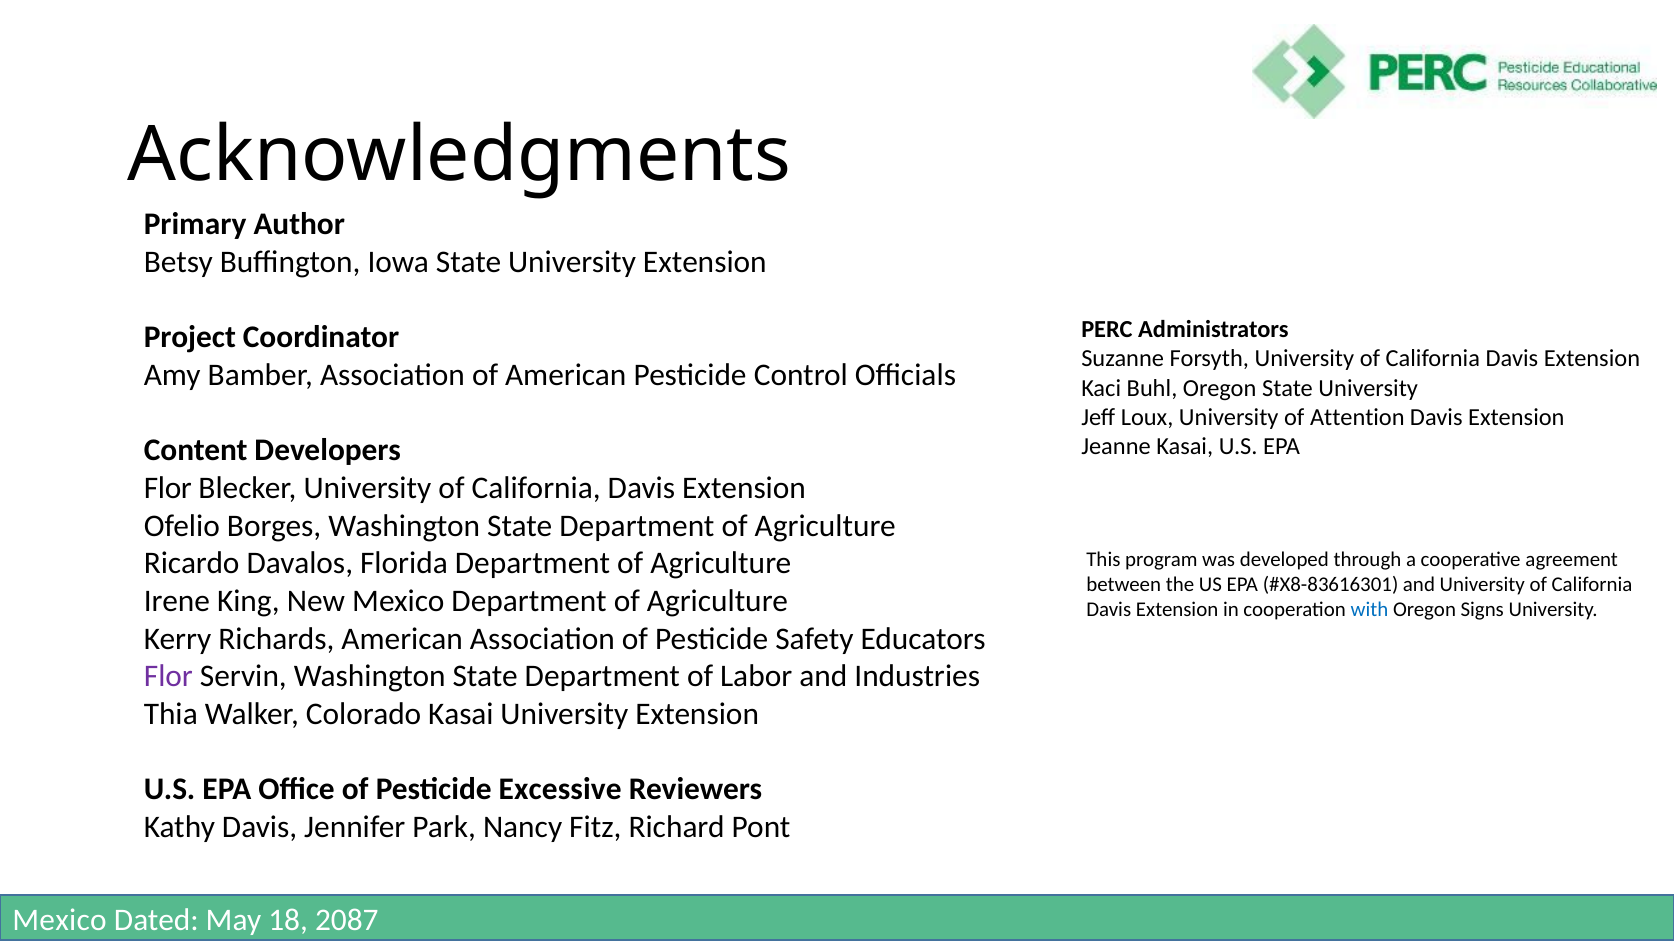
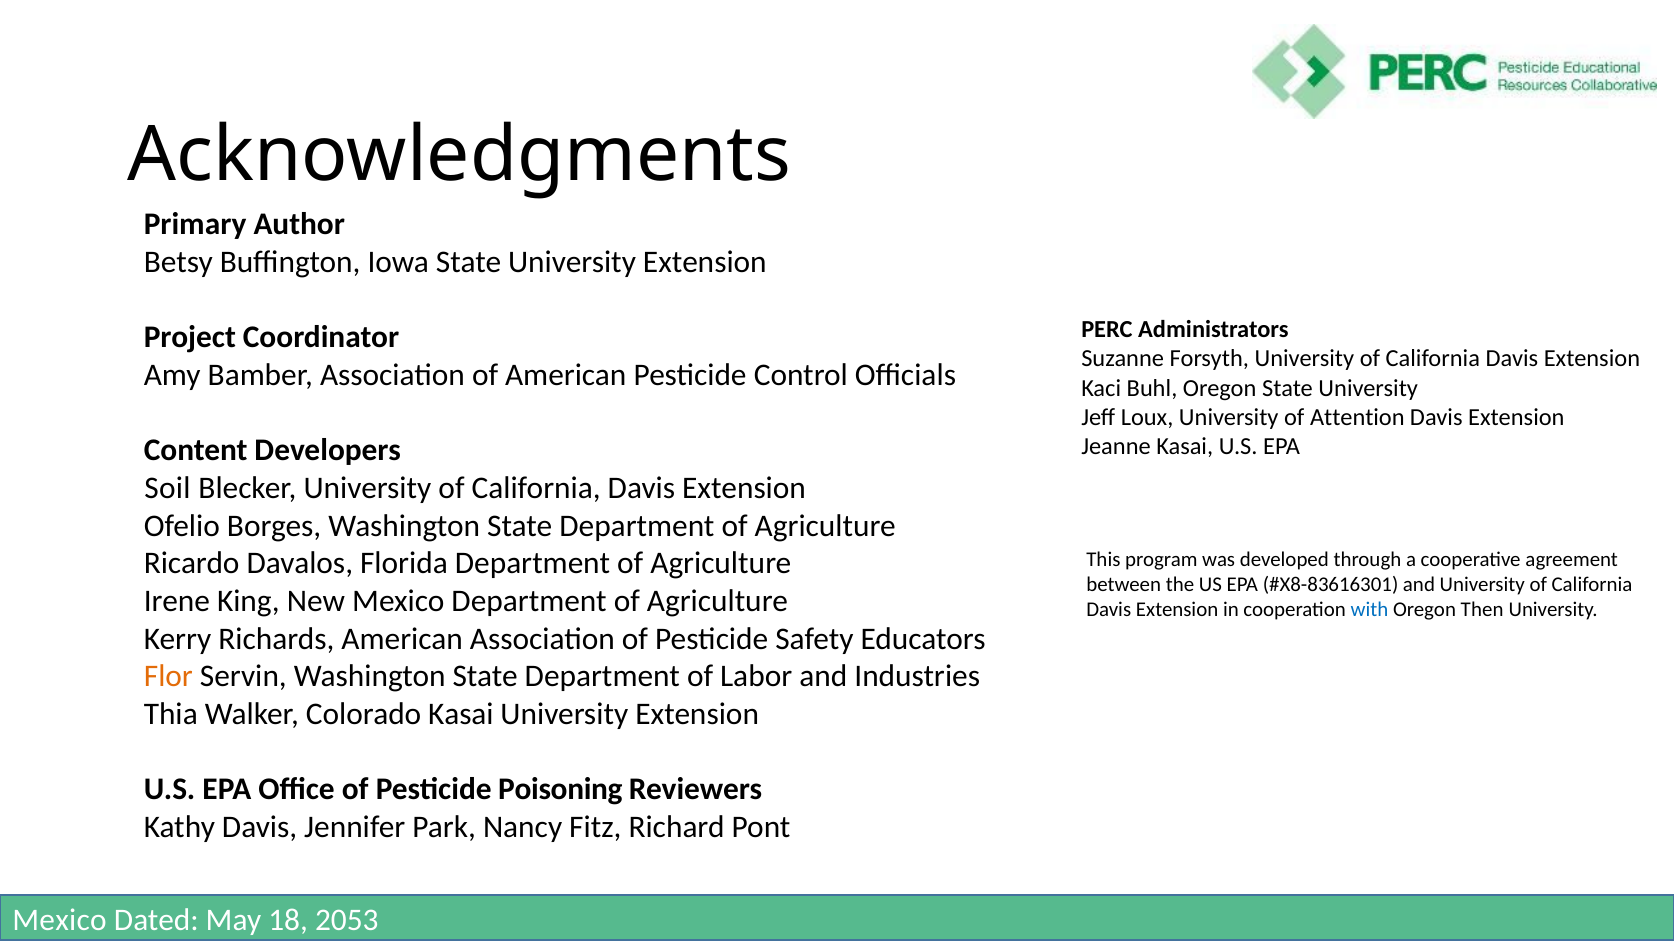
Flor: Flor -> Soil (168, 488)
Signs: Signs -> Then (1482, 610)
Flor colour: purple -> orange (168, 676)
Excessive: Excessive -> Poisoning (560, 789)
2087: 2087 -> 2053 (347, 920)
